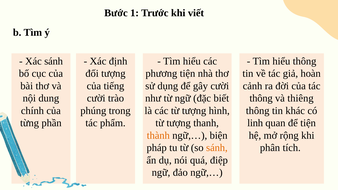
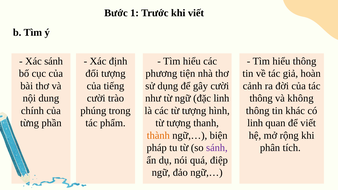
đặc biết: biết -> linh (221, 98)
thiêng: thiêng -> không (300, 98)
để tiện: tiện -> viết (308, 123)
sánh colour: orange -> purple (217, 148)
